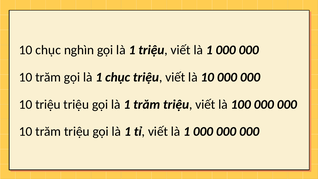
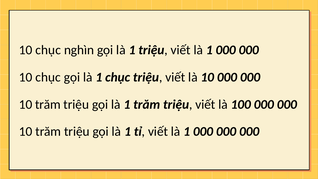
trăm: trăm -> chục (48, 77)
triệu: triệu -> trăm (48, 104)
